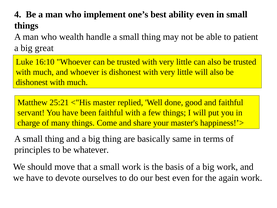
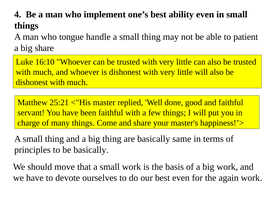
wealth: wealth -> tongue (71, 37)
big great: great -> share (44, 48)
be whatever: whatever -> basically (91, 150)
